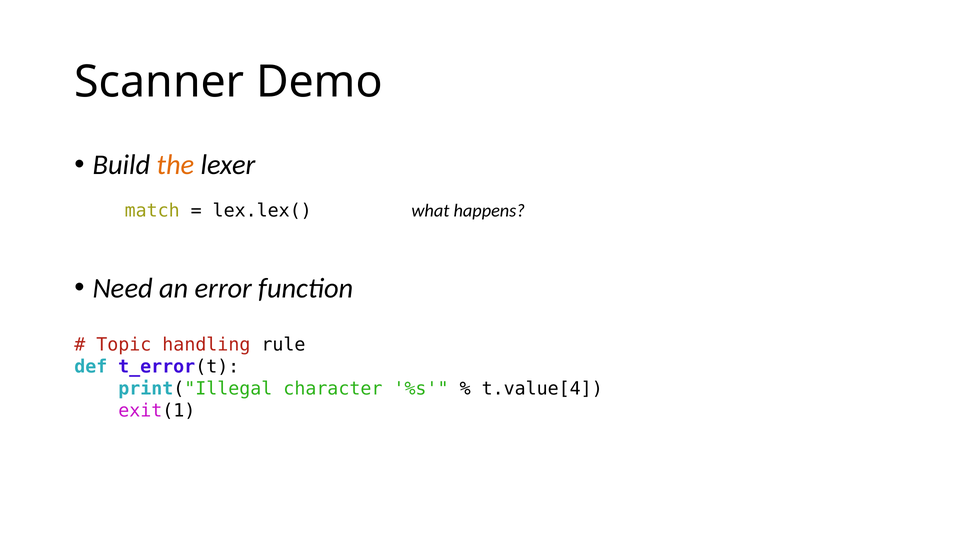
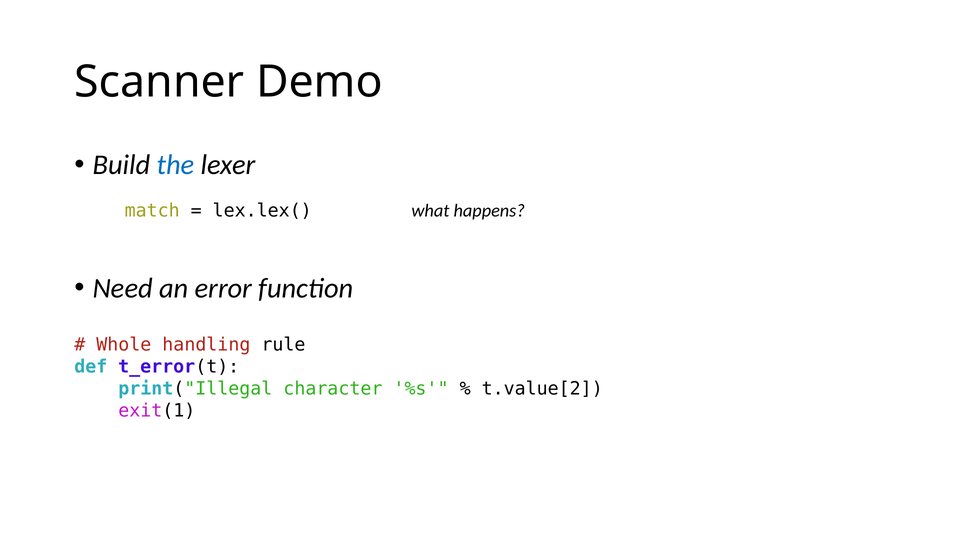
the colour: orange -> blue (176, 165)
Topic: Topic -> Whole (124, 345)
t.value[4: t.value[4 -> t.value[2 (542, 389)
